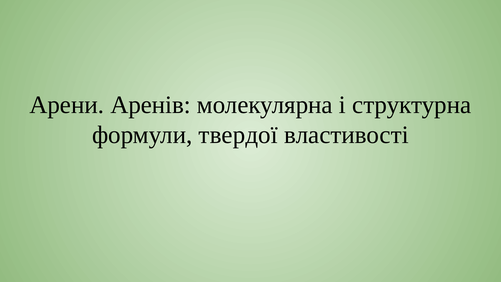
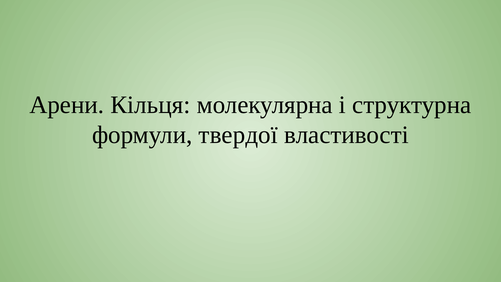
Аренів: Аренів -> Кільця (150, 105)
